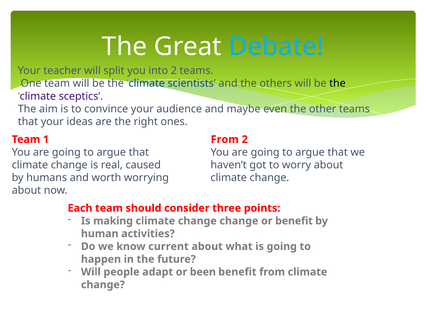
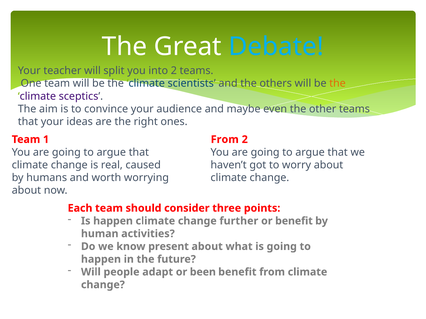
the colour: black -> orange (338, 84)
Is making: making -> happen (113, 221)
change change: change -> further (239, 221)
current: current -> present (169, 247)
